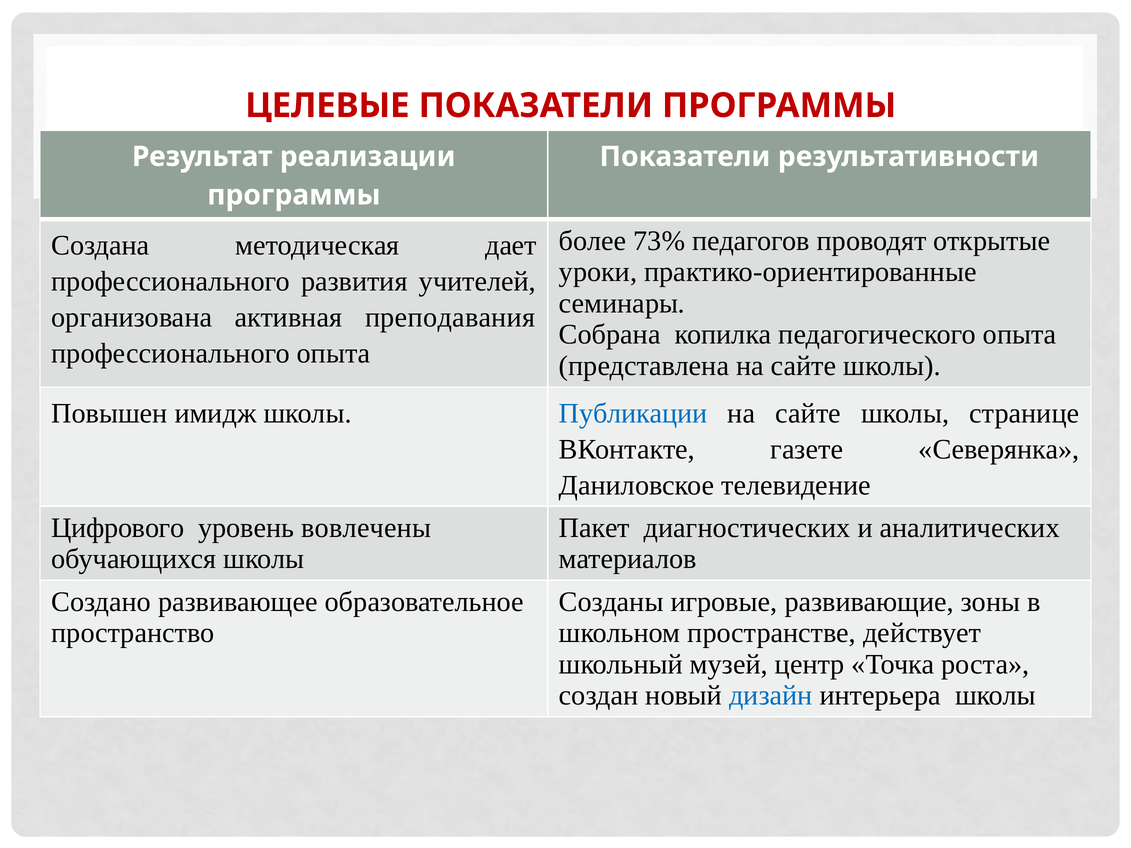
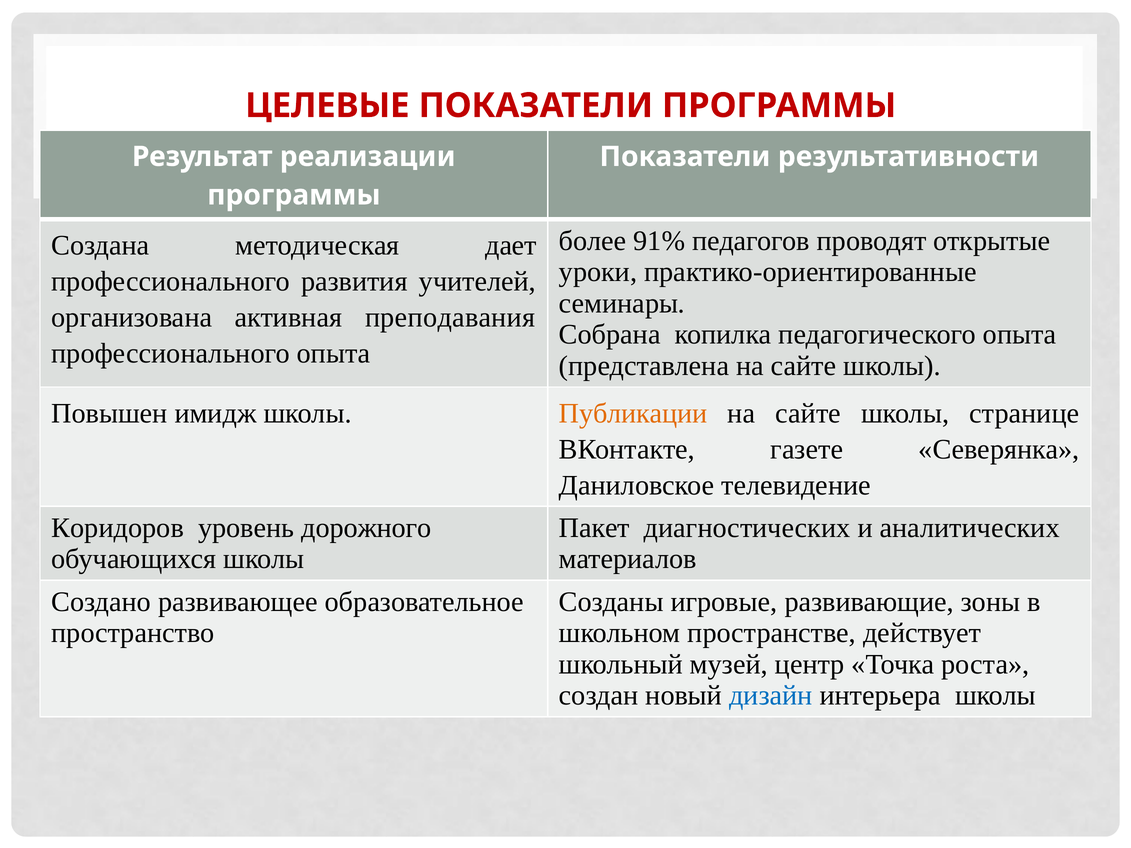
73%: 73% -> 91% (659, 241)
Публикации colour: blue -> orange (633, 413)
Цифрового: Цифрового -> Коридоров (118, 528)
вовлечены: вовлечены -> дорожного (366, 528)
